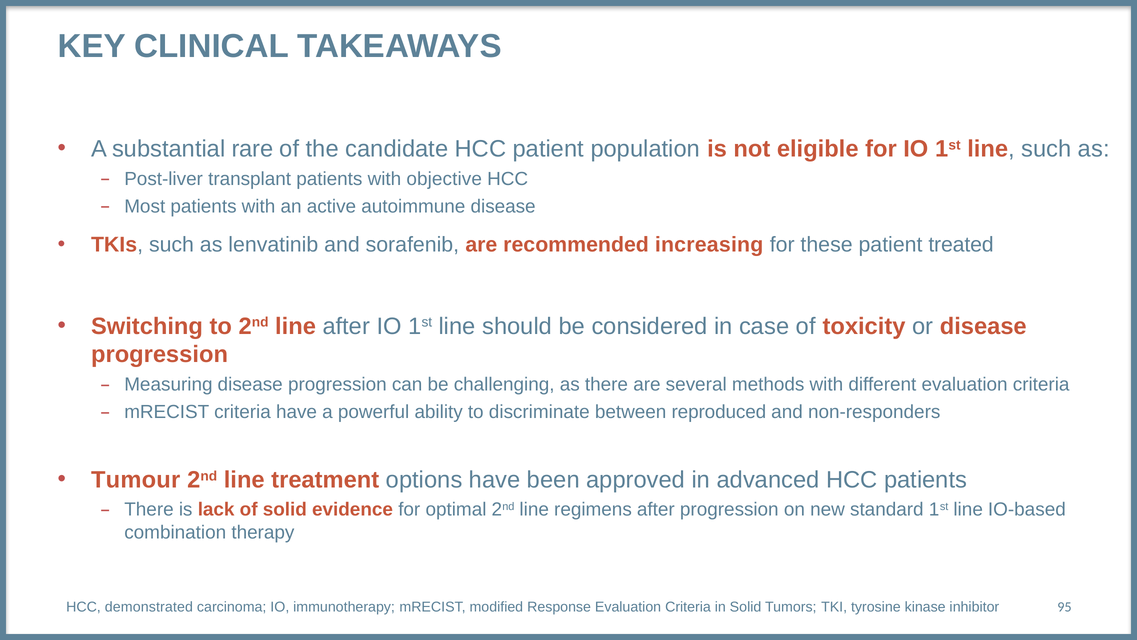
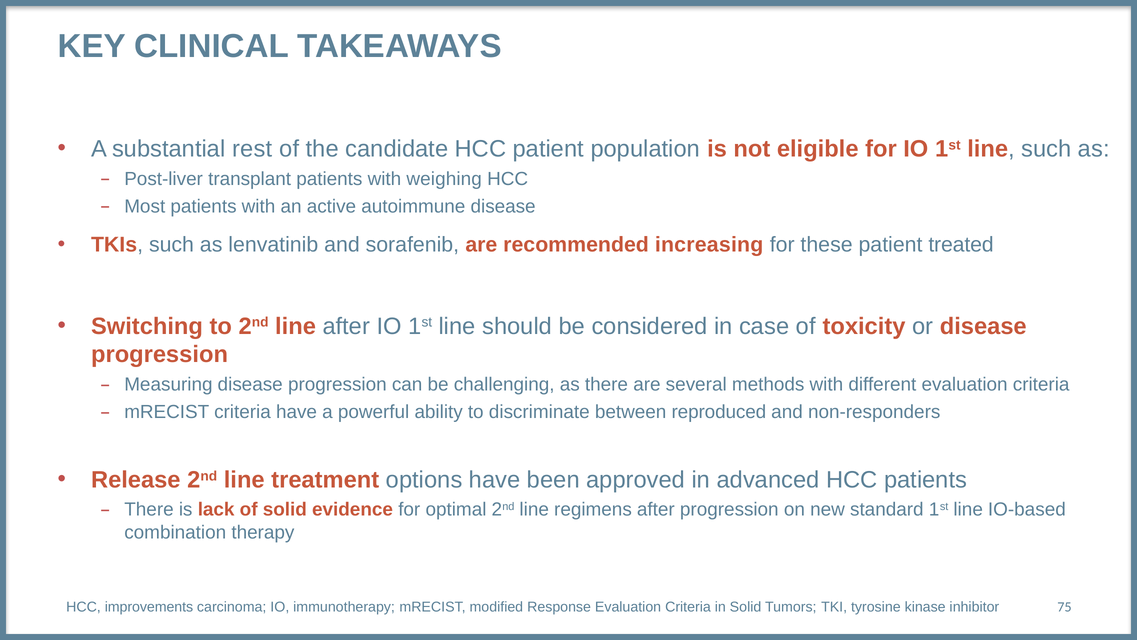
rare: rare -> rest (252, 149)
objective: objective -> weighing (444, 179)
Tumour: Tumour -> Release (136, 479)
demonstrated: demonstrated -> improvements (149, 606)
95: 95 -> 75 (1065, 606)
